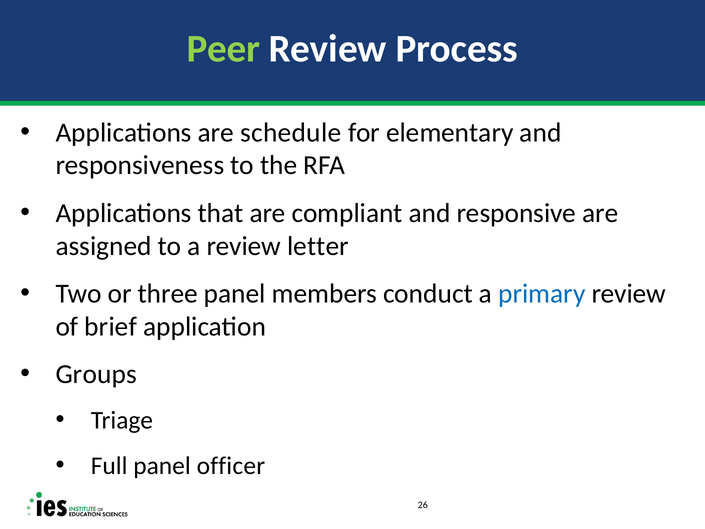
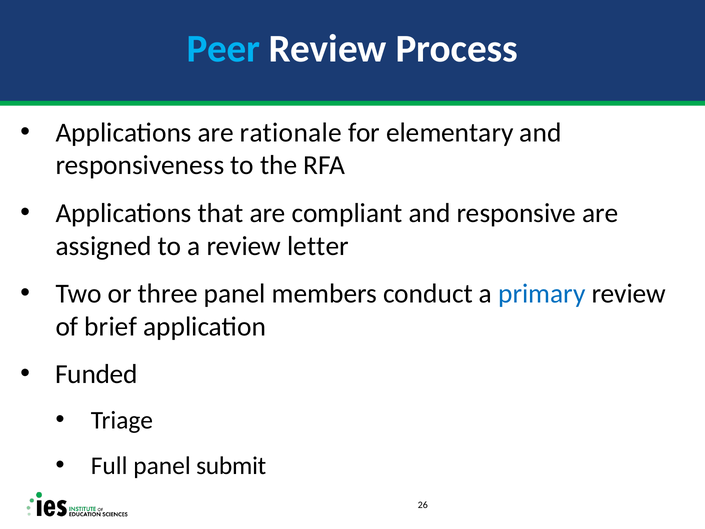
Peer colour: light green -> light blue (224, 49)
schedule: schedule -> rationale (291, 132)
Groups: Groups -> Funded (96, 374)
officer: officer -> submit (231, 465)
